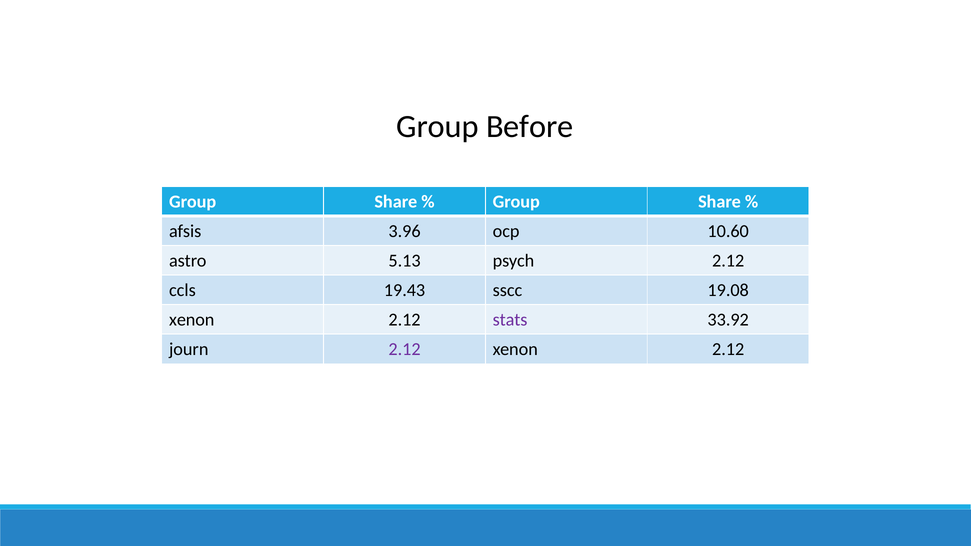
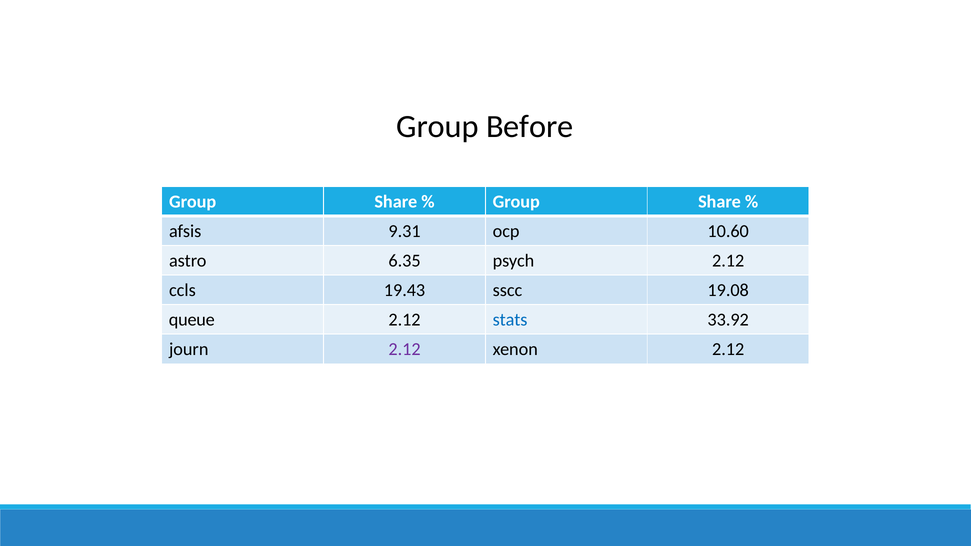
3.96: 3.96 -> 9.31 (405, 231)
5.13: 5.13 -> 6.35 (405, 261)
xenon: xenon -> queue (192, 320)
stats colour: purple -> blue (510, 320)
